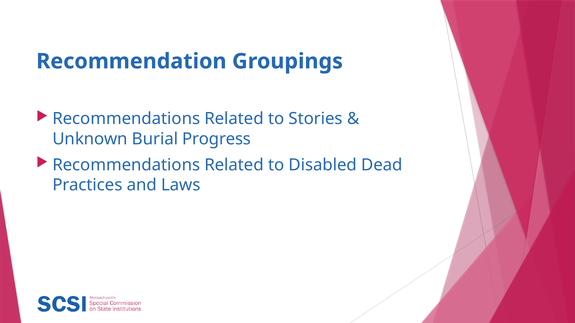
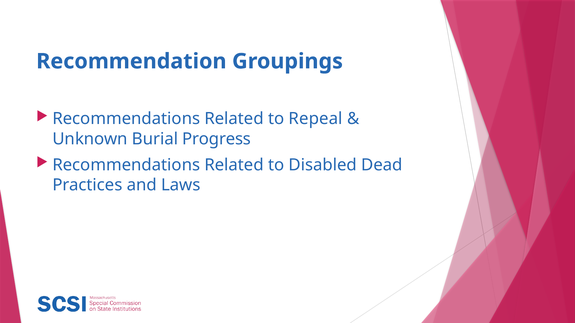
Stories: Stories -> Repeal (316, 119)
